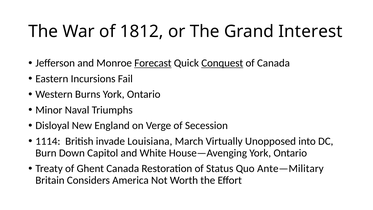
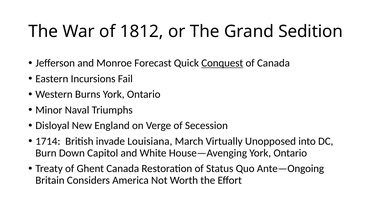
Interest: Interest -> Sedition (311, 31)
Forecast underline: present -> none (153, 63)
1114: 1114 -> 1714 (48, 141)
Ante—Military: Ante—Military -> Ante—Ongoing (290, 168)
